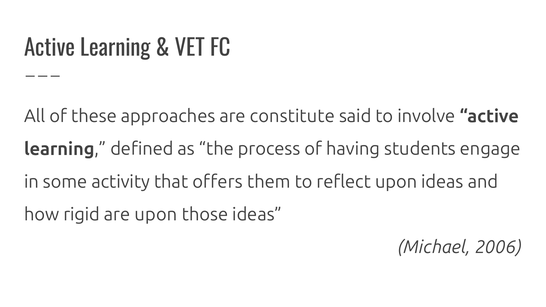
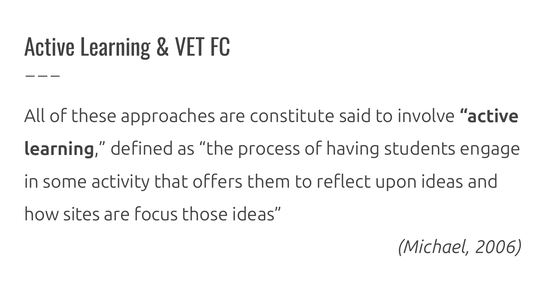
rigid: rigid -> sites (82, 215)
are upon: upon -> focus (156, 215)
